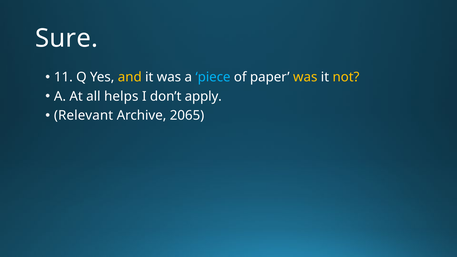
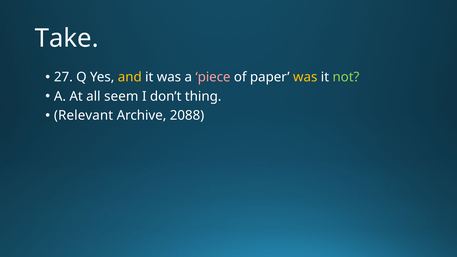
Sure: Sure -> Take (67, 38)
11: 11 -> 27 (63, 77)
piece colour: light blue -> pink (213, 77)
not colour: yellow -> light green (346, 77)
helps: helps -> seem (121, 96)
apply: apply -> thing (203, 96)
2065: 2065 -> 2088 (187, 116)
